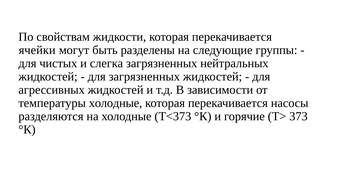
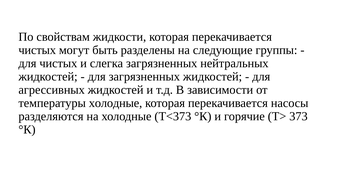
ячейки: ячейки -> чистых (37, 50)
